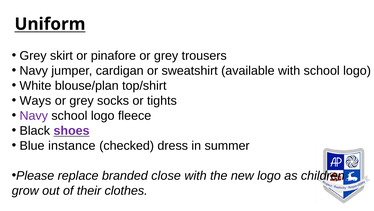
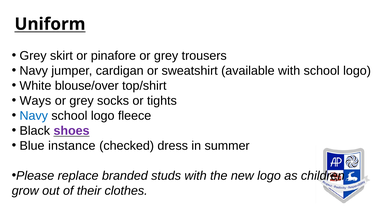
blouse/plan: blouse/plan -> blouse/over (87, 85)
Navy colour: purple -> blue (34, 115)
close: close -> studs (166, 175)
